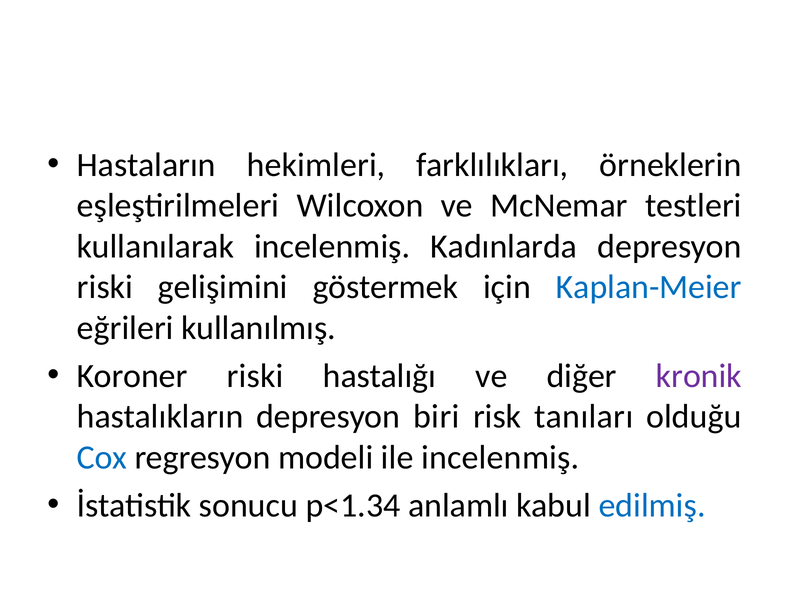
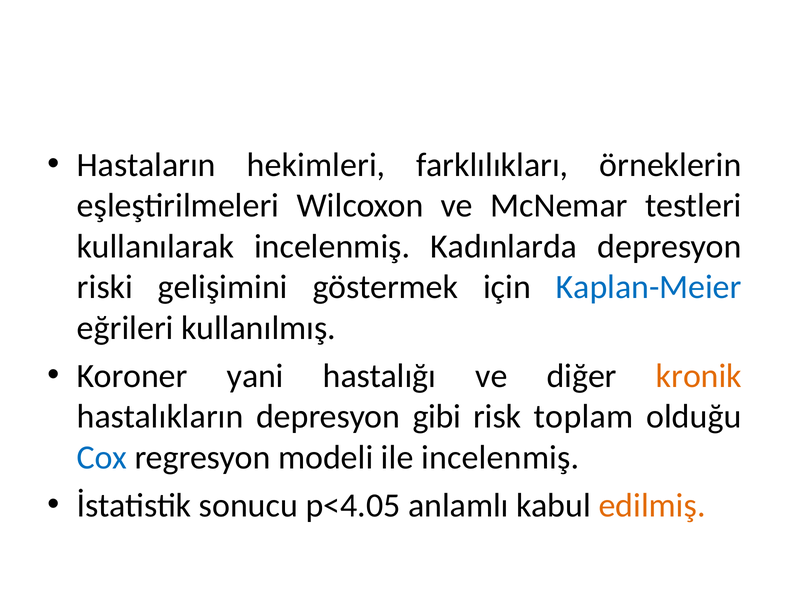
Koroner riski: riski -> yani (255, 376)
kronik colour: purple -> orange (699, 376)
biri: biri -> gibi (437, 417)
tanıları: tanıları -> toplam (584, 417)
p<1.34: p<1.34 -> p<4.05 (353, 505)
edilmiş colour: blue -> orange (652, 505)
